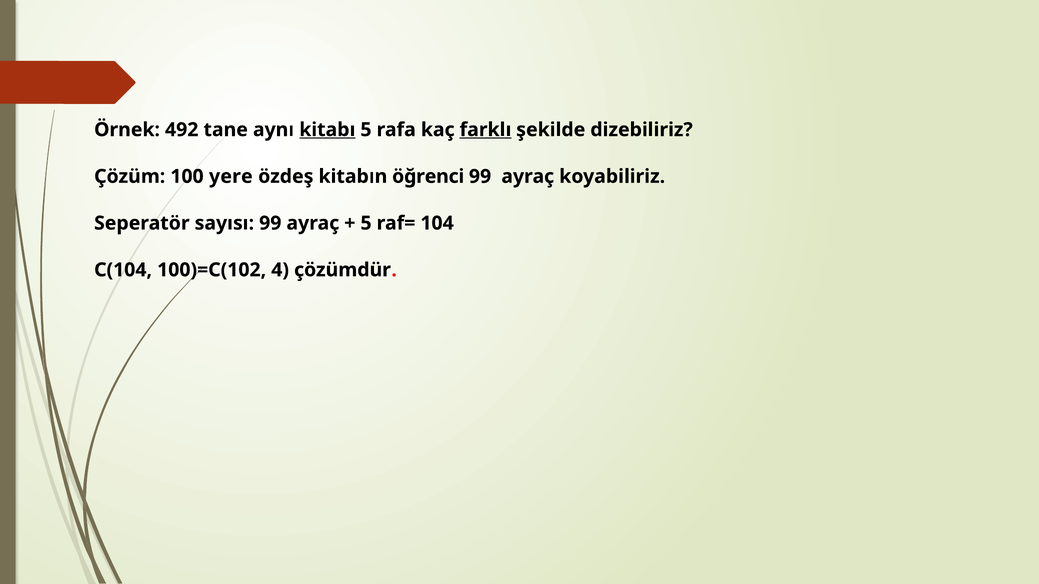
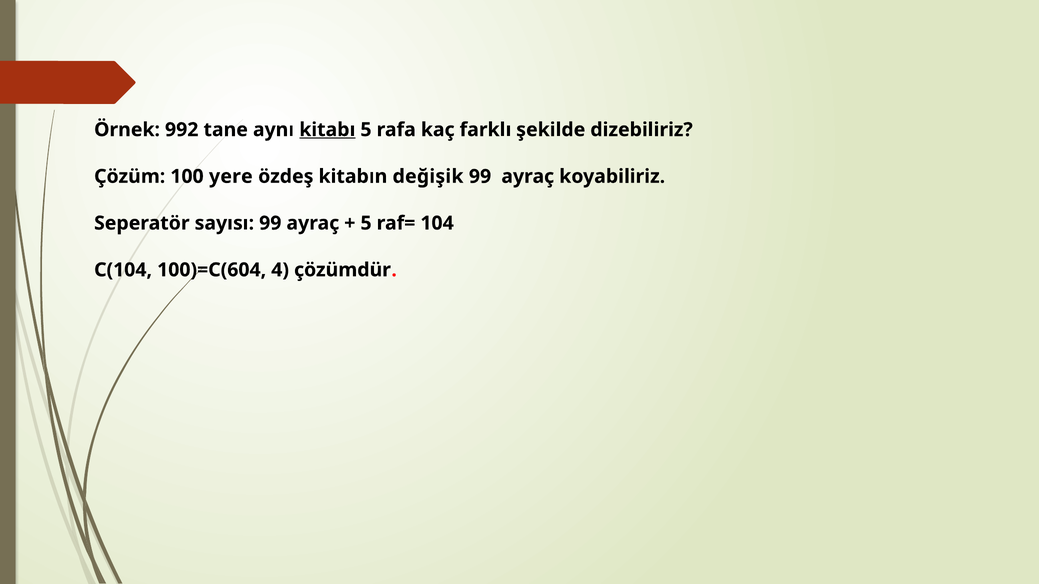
492: 492 -> 992 (182, 130)
farklı underline: present -> none (485, 130)
öğrenci: öğrenci -> değişik (428, 177)
100)=C(102: 100)=C(102 -> 100)=C(604 (212, 270)
